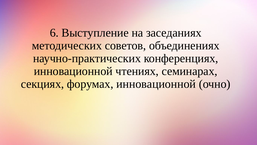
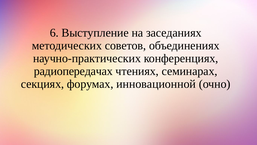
инновационной: инновационной -> радиопередачах (73, 71)
